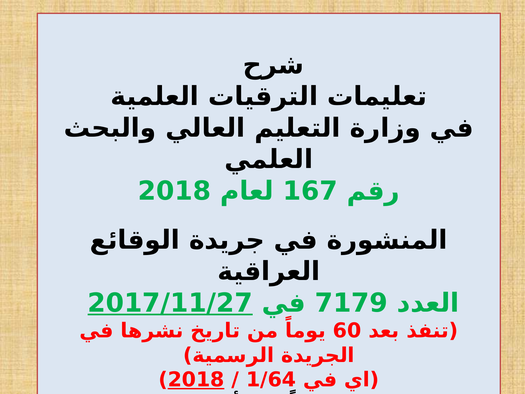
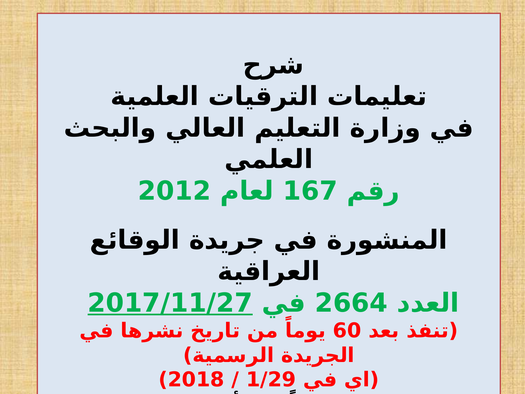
2018: 2018 -> 2012 (174, 191)
7179: 7179 -> 2664 (351, 303)
2018 underline: present -> none (196, 380)
1/64: 1/64 -> 1/29 (271, 380)
